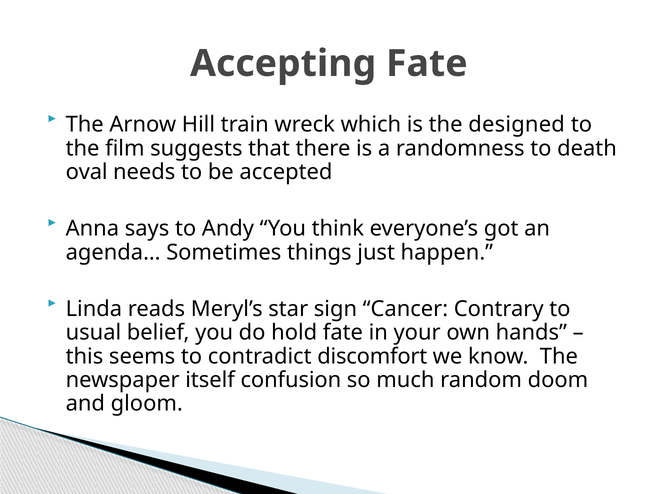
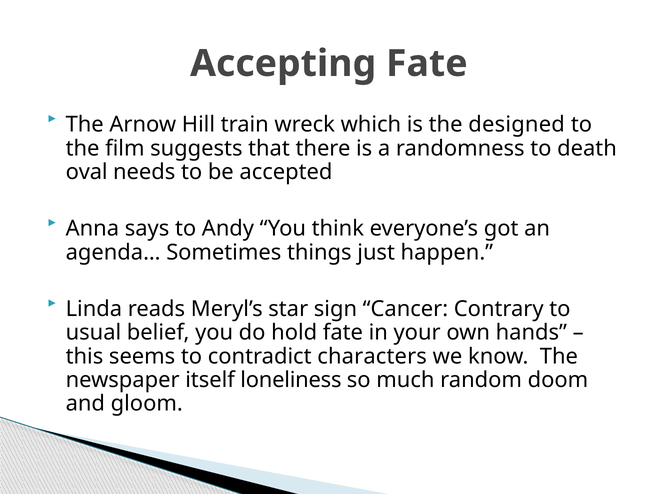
discomfort: discomfort -> characters (372, 356)
confusion: confusion -> loneliness (291, 380)
